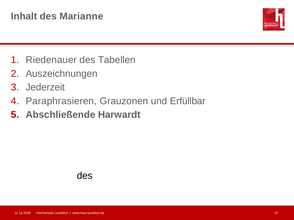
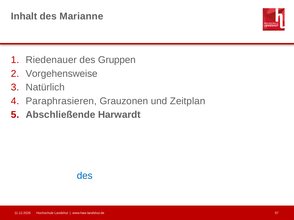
Tabellen: Tabellen -> Gruppen (117, 60)
Auszeichnungen: Auszeichnungen -> Vorgehensweise (62, 74)
Jederzeit: Jederzeit -> Natürlich (45, 88)
Erfüllbar: Erfüllbar -> Zeitplan (188, 101)
des colour: black -> blue (85, 176)
